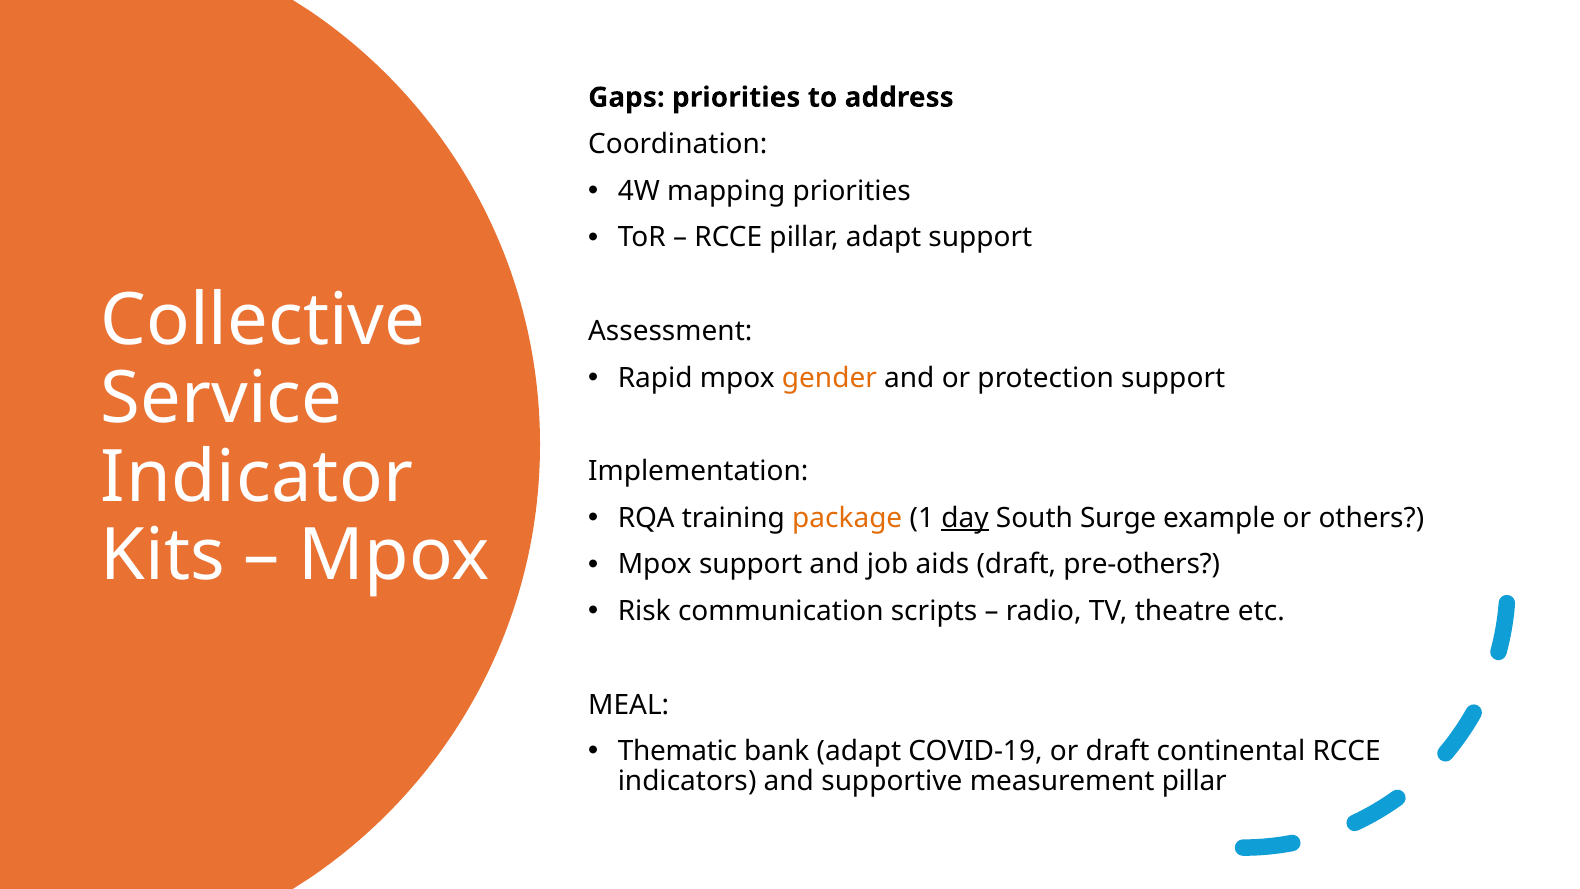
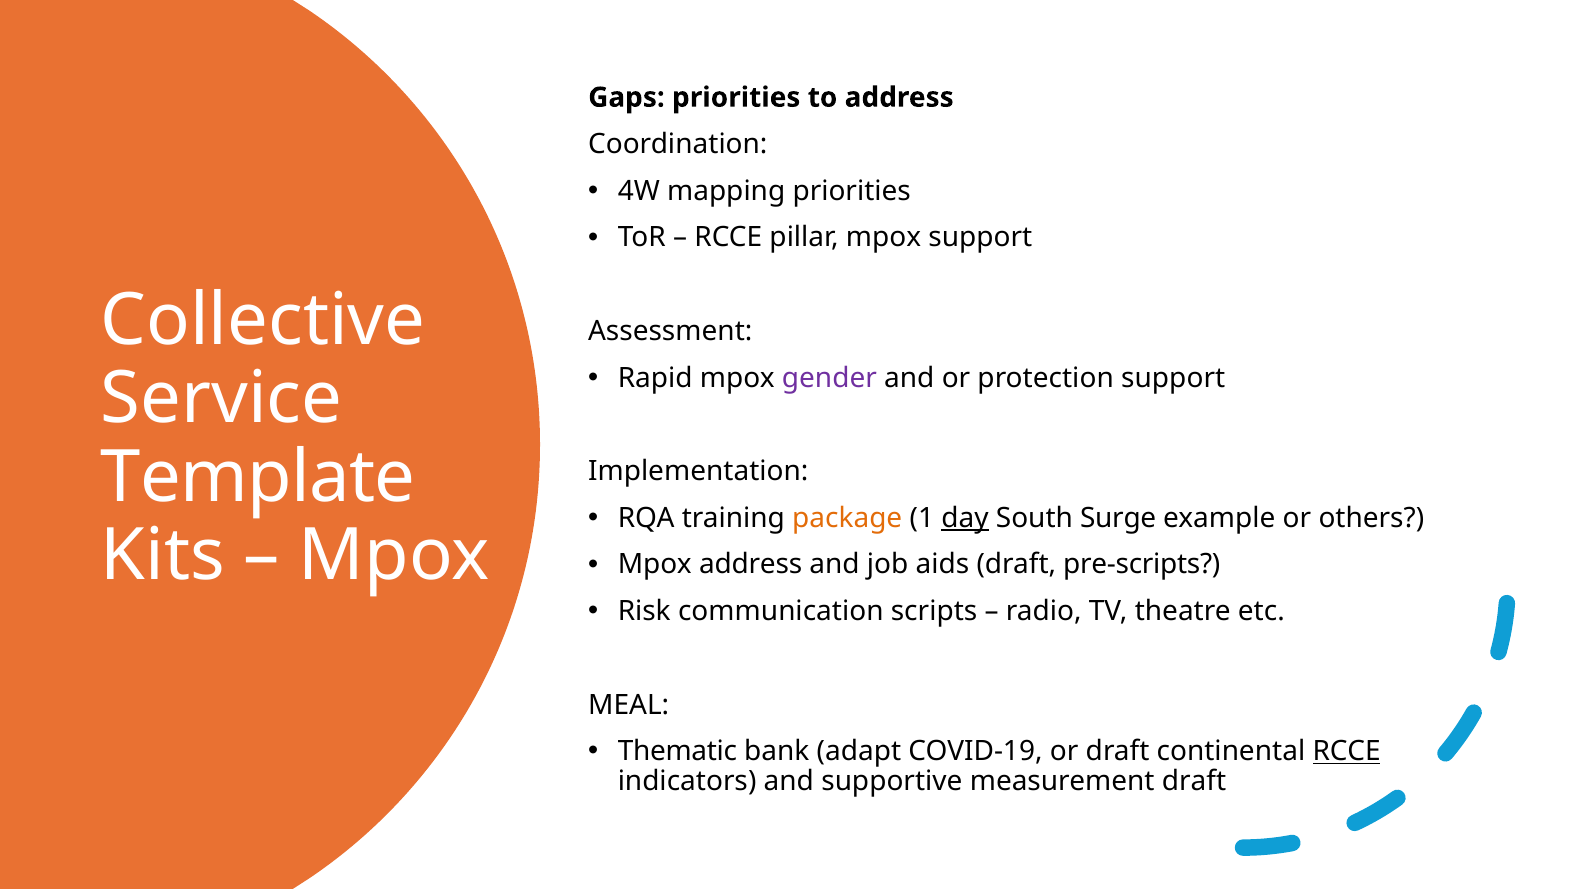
pillar adapt: adapt -> mpox (884, 238)
gender colour: orange -> purple (829, 378)
Indicator: Indicator -> Template (258, 477)
Mpox support: support -> address (751, 564)
pre-others: pre-others -> pre-scripts (1142, 564)
RCCE underline: none -> present (1347, 751)
measurement pillar: pillar -> draft (1194, 781)
